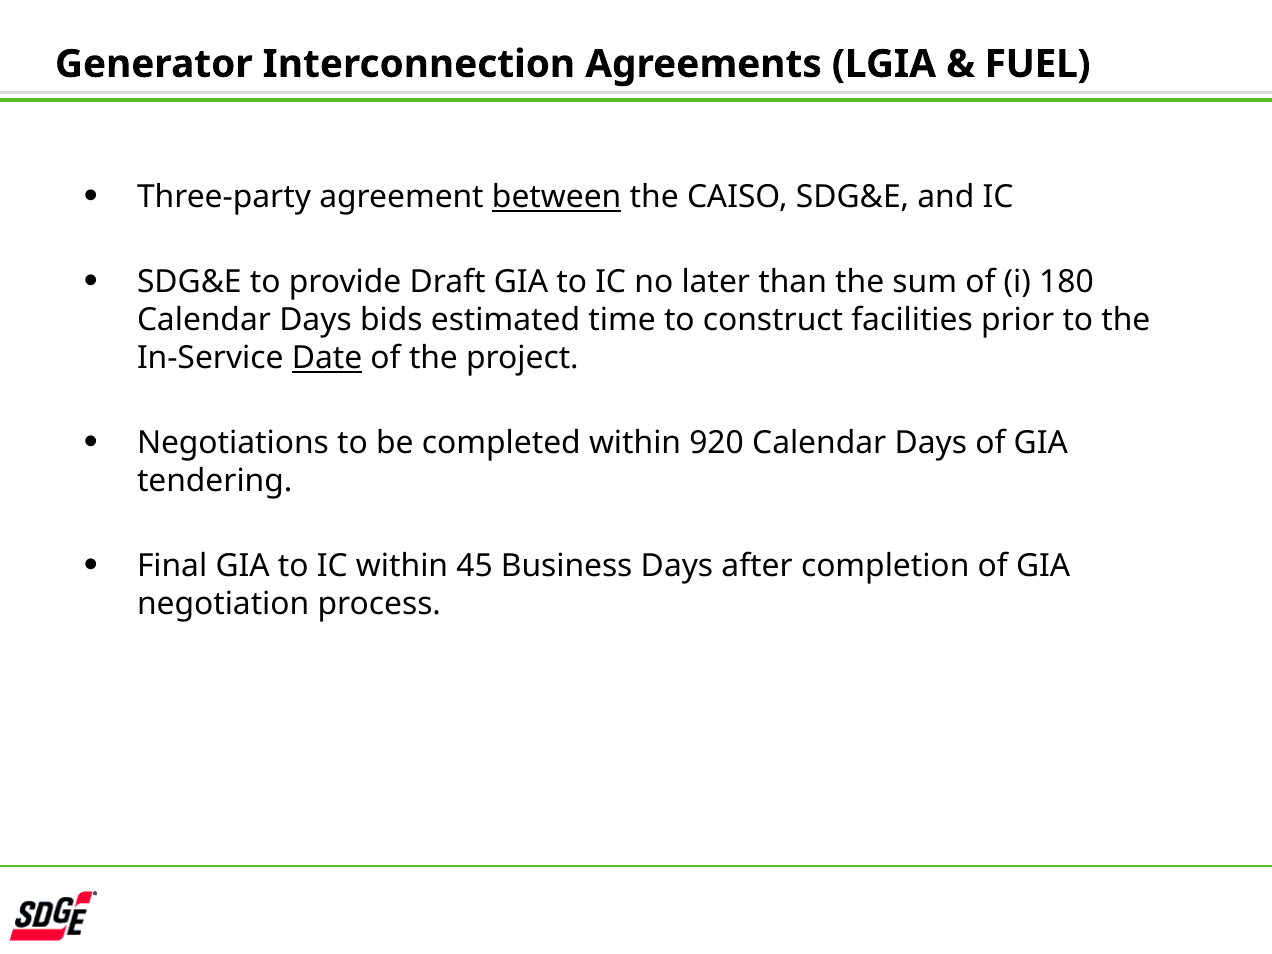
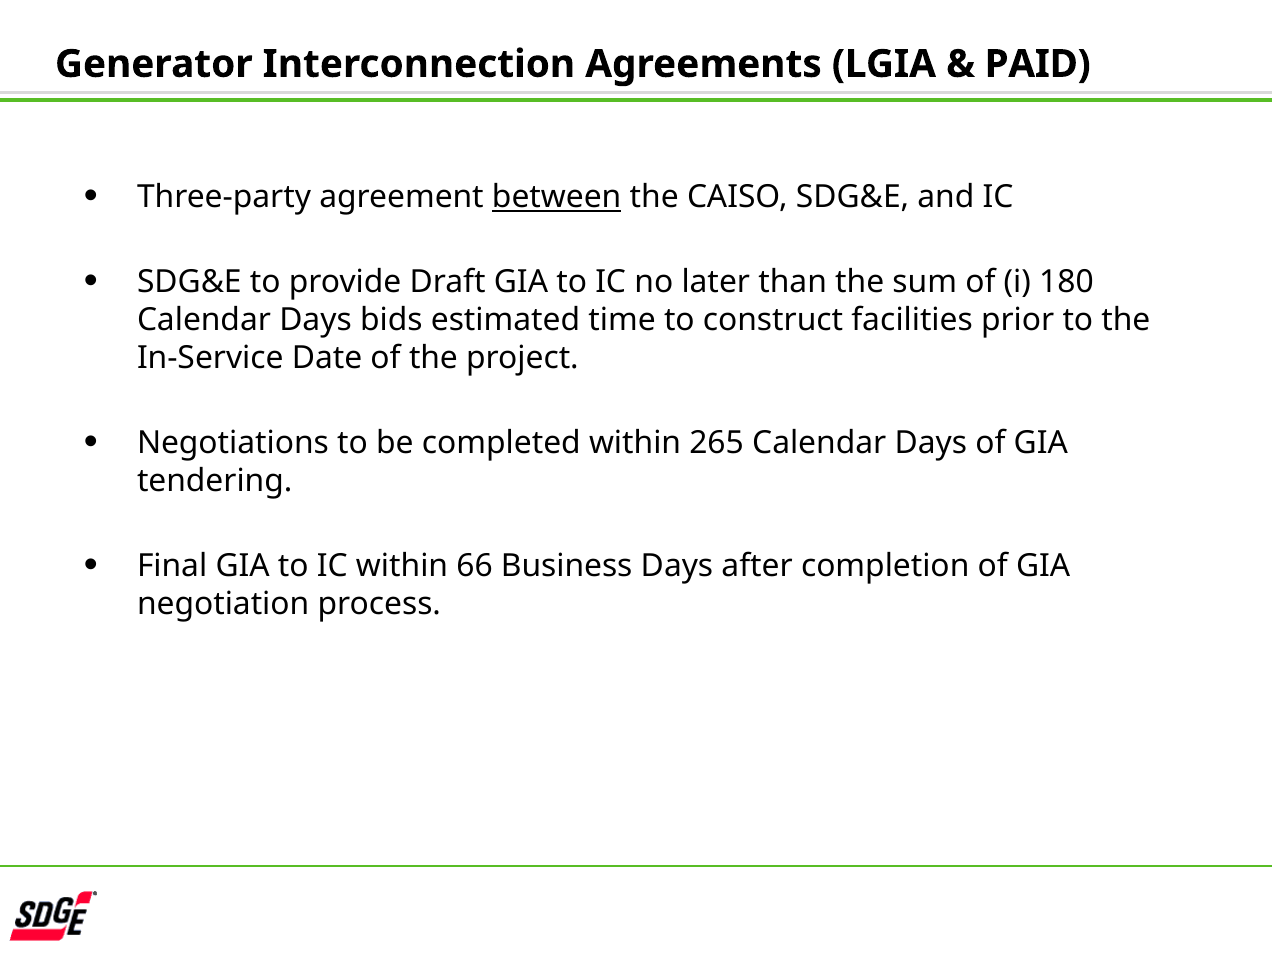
FUEL: FUEL -> PAID (1038, 64)
Date underline: present -> none (327, 358)
920: 920 -> 265 (717, 443)
45: 45 -> 66 (475, 566)
